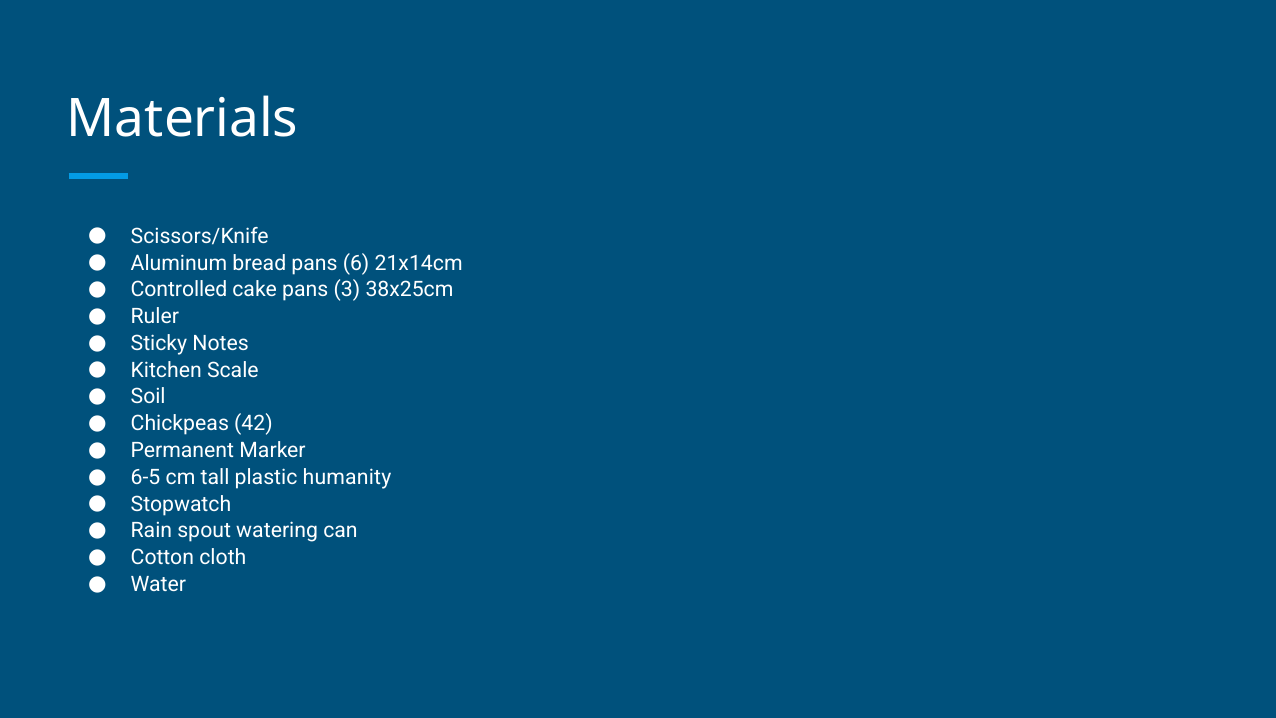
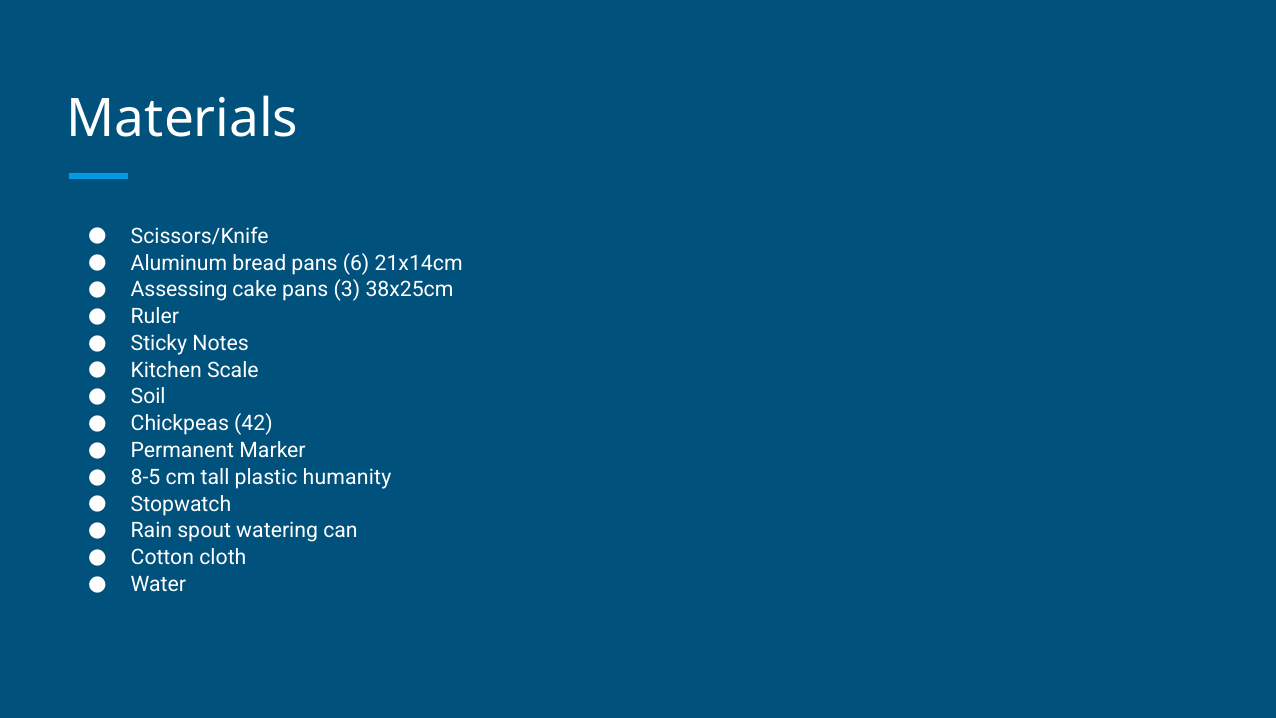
Controlled: Controlled -> Assessing (179, 290)
6-5: 6-5 -> 8-5 (146, 477)
